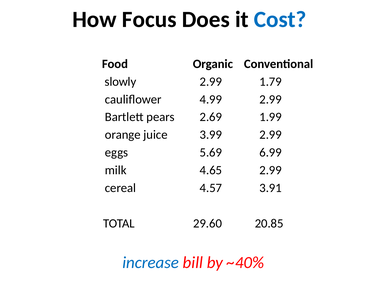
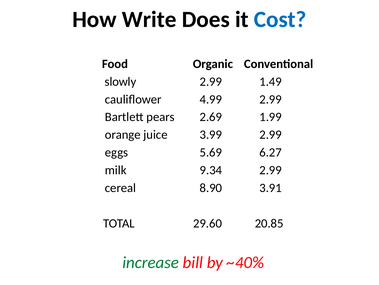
Focus: Focus -> Write (149, 19)
1.79: 1.79 -> 1.49 (271, 81)
6.99: 6.99 -> 6.27 (271, 152)
4.65: 4.65 -> 9.34 (211, 170)
4.57: 4.57 -> 8.90 (211, 187)
increase colour: blue -> green (151, 262)
